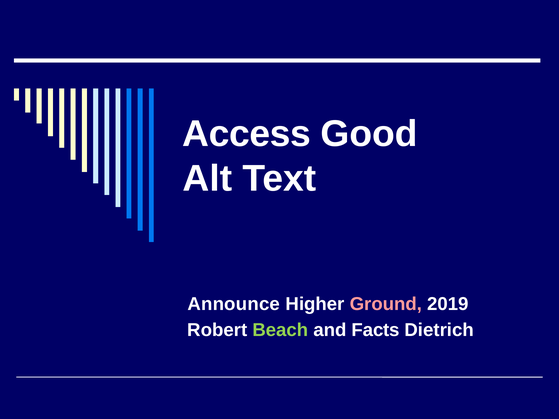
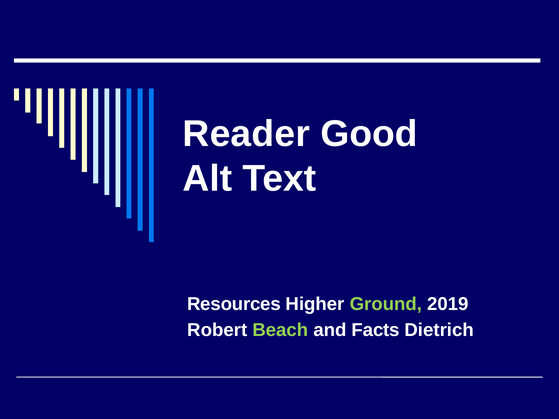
Access: Access -> Reader (246, 134)
Announce: Announce -> Resources (234, 304)
Ground colour: pink -> light green (386, 304)
